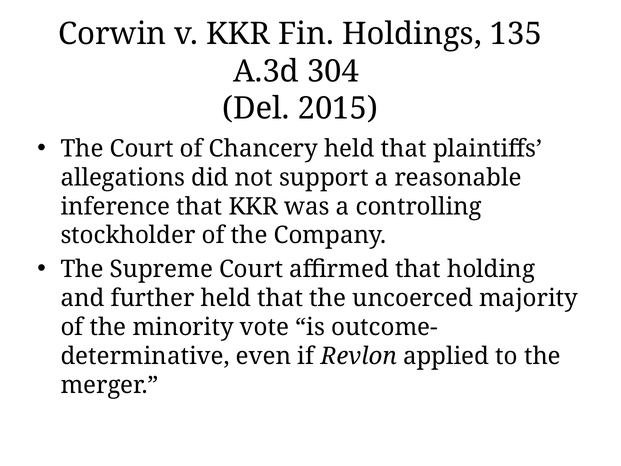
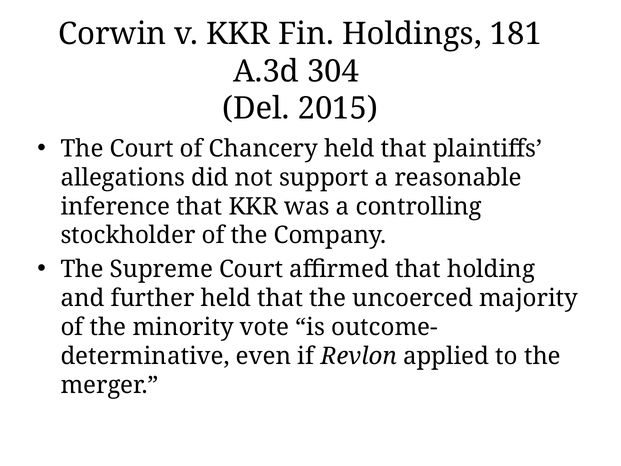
135: 135 -> 181 (516, 34)
